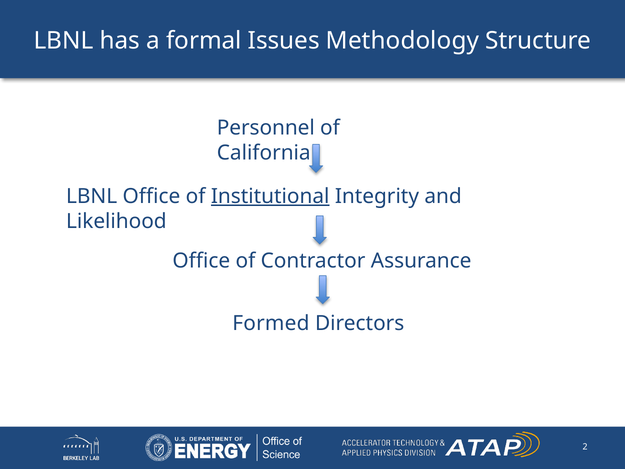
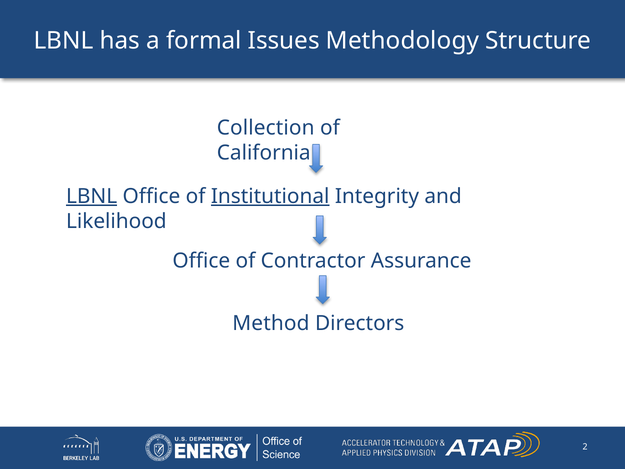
Personnel: Personnel -> Collection (266, 128)
LBNL underline: none -> present (92, 196)
Formed: Formed -> Method (271, 323)
